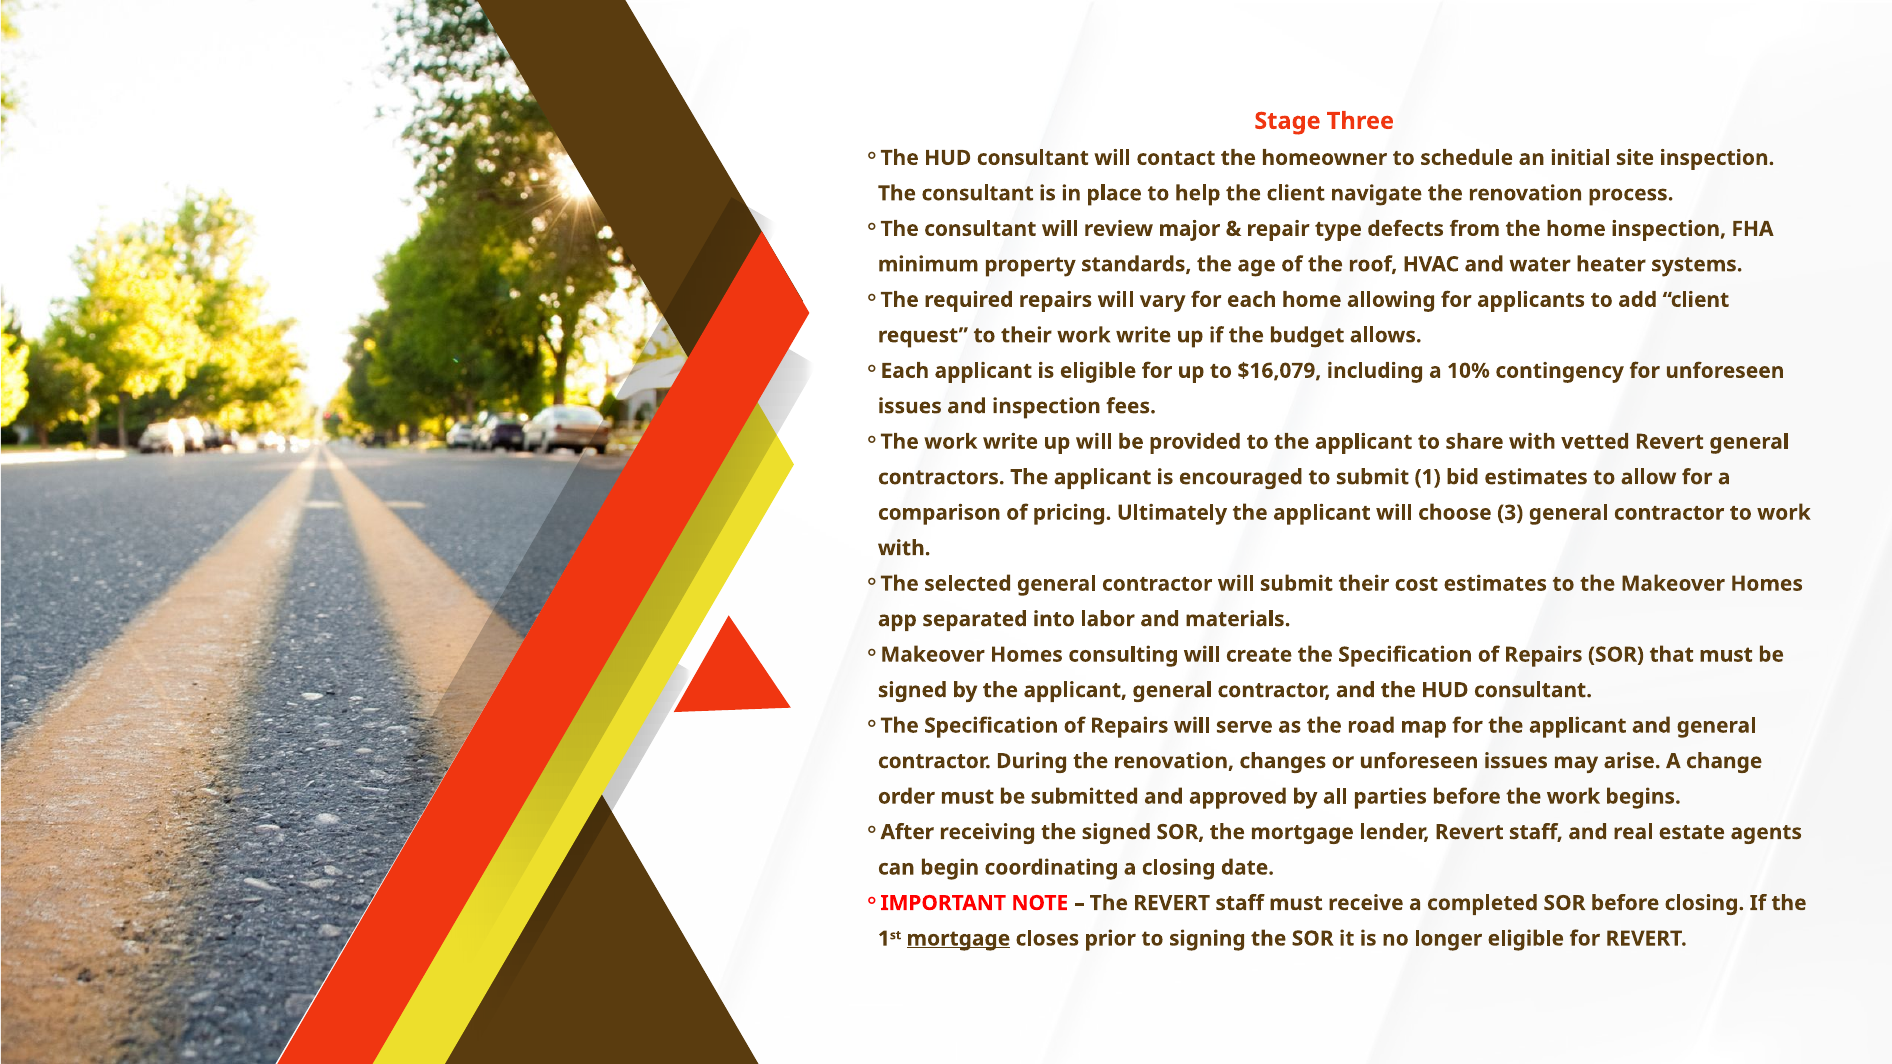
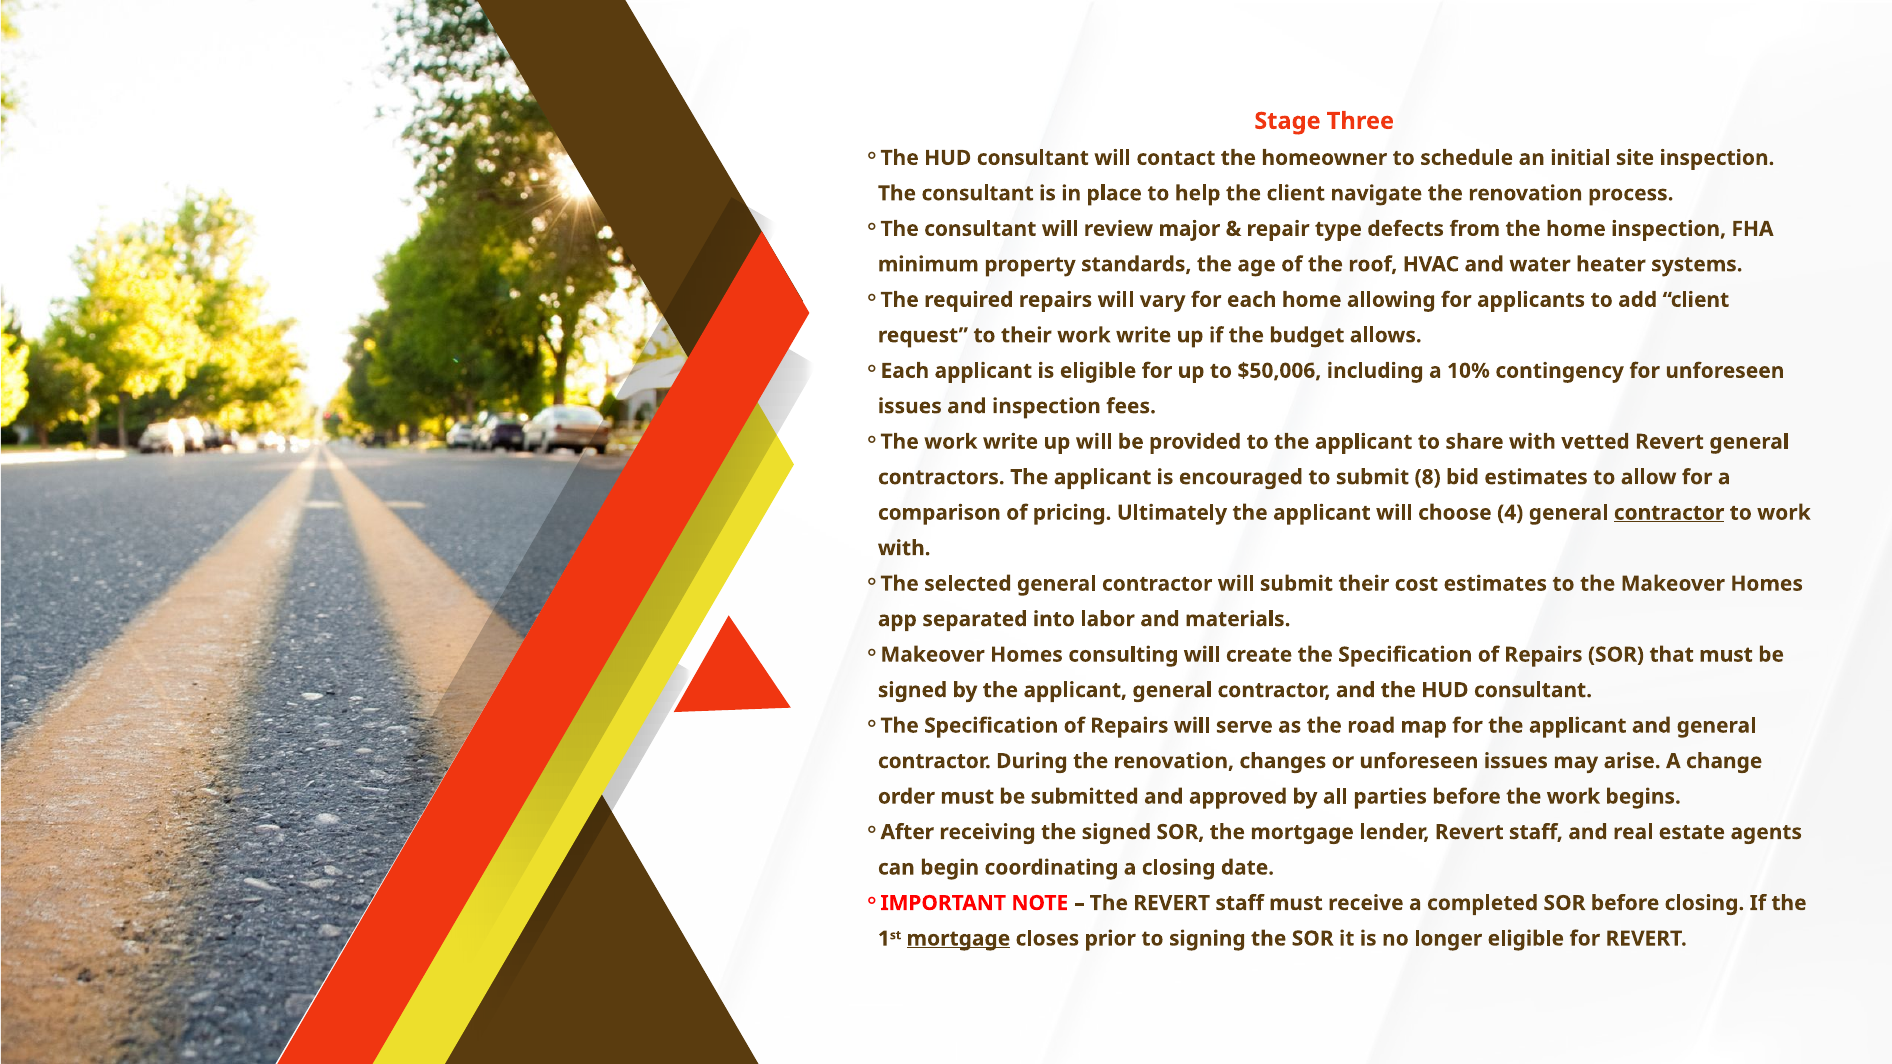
$16,079: $16,079 -> $50,006 (1279, 371)
1: 1 -> 8 (1428, 477)
3: 3 -> 4 (1510, 513)
contractor underline: none -> present (1669, 513)
